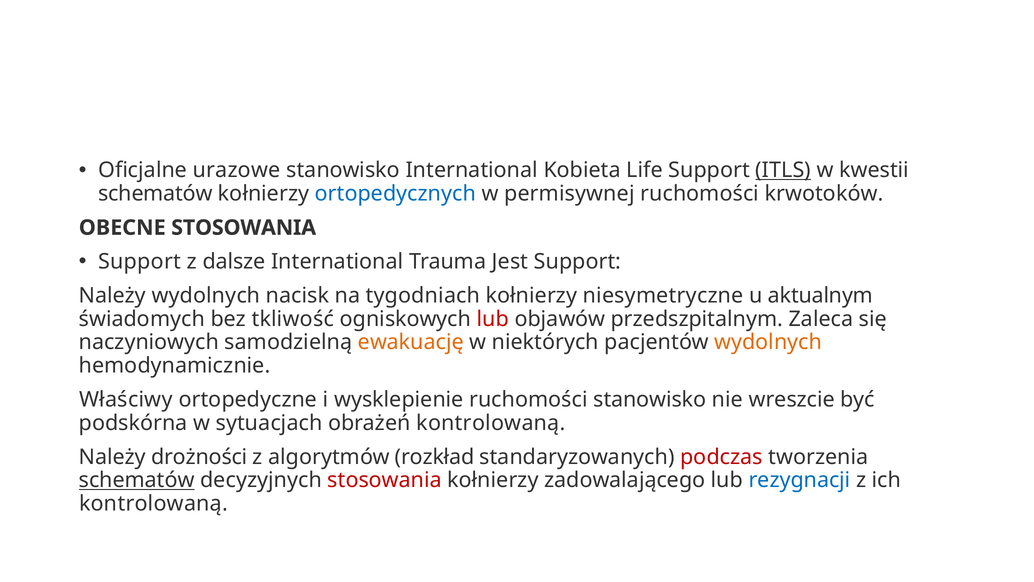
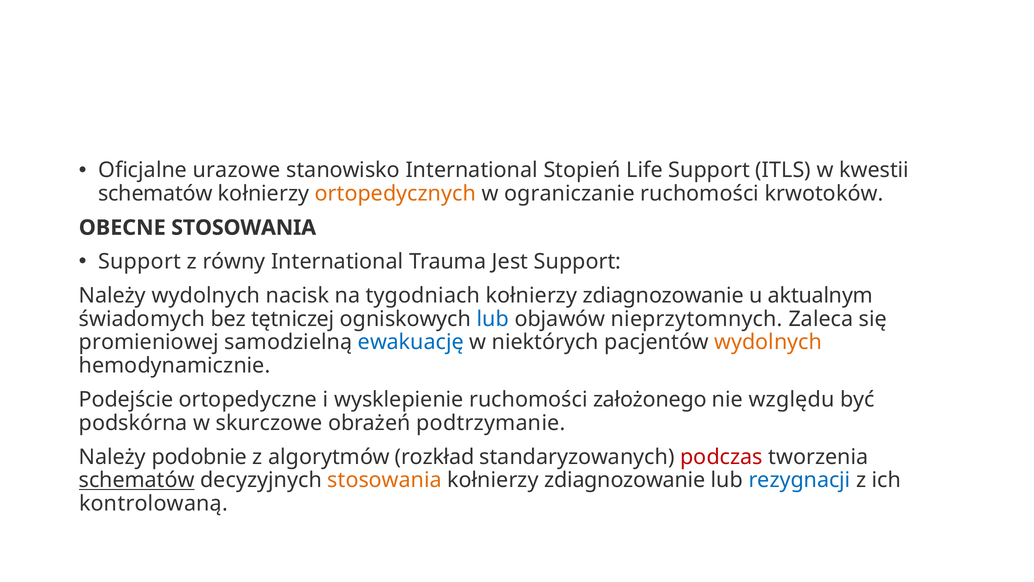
Kobieta: Kobieta -> Stopień (582, 170)
ITLS underline: present -> none (783, 170)
ortopedycznych colour: blue -> orange (395, 193)
permisywnej: permisywnej -> ograniczanie (569, 193)
dalsze: dalsze -> równy (234, 262)
niesymetryczne: niesymetryczne -> zdiagnozowanie (663, 296)
tkliwość: tkliwość -> tętniczej (293, 319)
lub colour: red -> blue (493, 319)
przedszpitalnym: przedszpitalnym -> nieprzytomnych (697, 319)
naczyniowych: naczyniowych -> promieniowej (149, 342)
ewakuację colour: orange -> blue (411, 342)
Właściwy: Właściwy -> Podejście (126, 399)
ruchomości stanowisko: stanowisko -> założonego (650, 399)
wreszcie: wreszcie -> względu (792, 399)
sytuacjach: sytuacjach -> skurczowe (269, 423)
obrażeń kontrolowaną: kontrolowaną -> podtrzymanie (491, 423)
drożności: drożności -> podobnie (199, 457)
stosowania colour: red -> orange (385, 480)
zadowalającego: zadowalającego -> zdiagnozowanie (625, 480)
